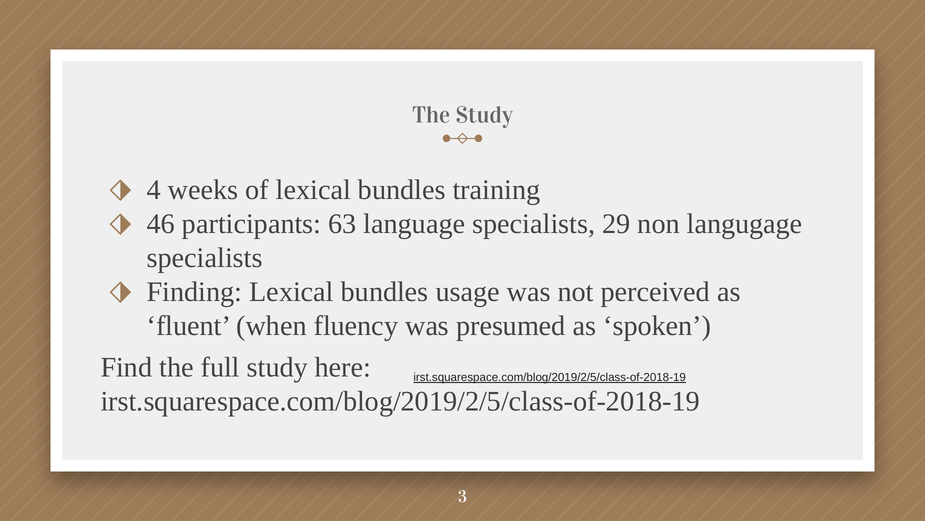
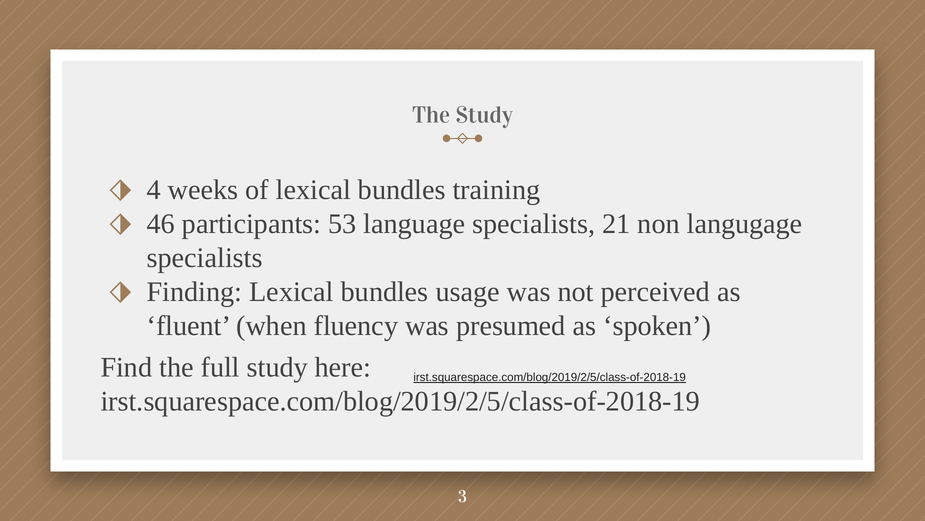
63: 63 -> 53 (342, 224)
29: 29 -> 21 (616, 224)
